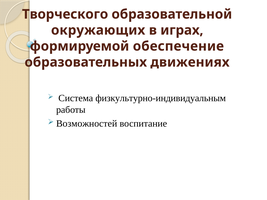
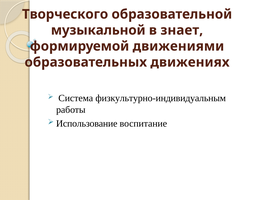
окружающих: окружающих -> музыкальной (98, 30)
играх: играх -> знает (182, 30)
обеспечение: обеспечение -> движениями (178, 46)
Возможностей: Возможностей -> Использование (87, 124)
